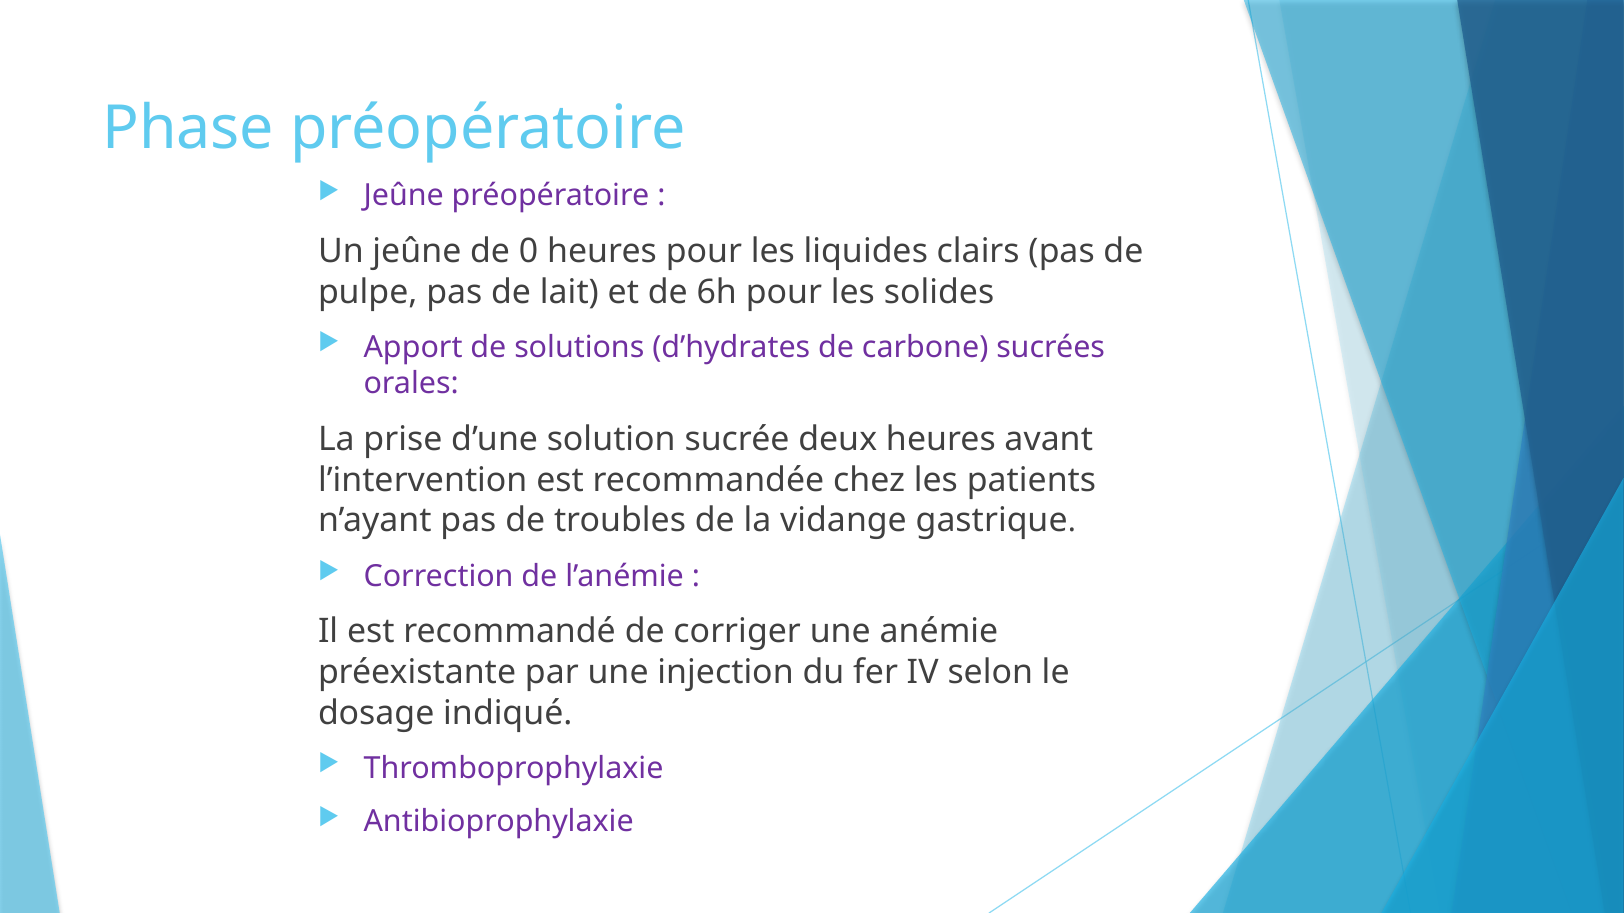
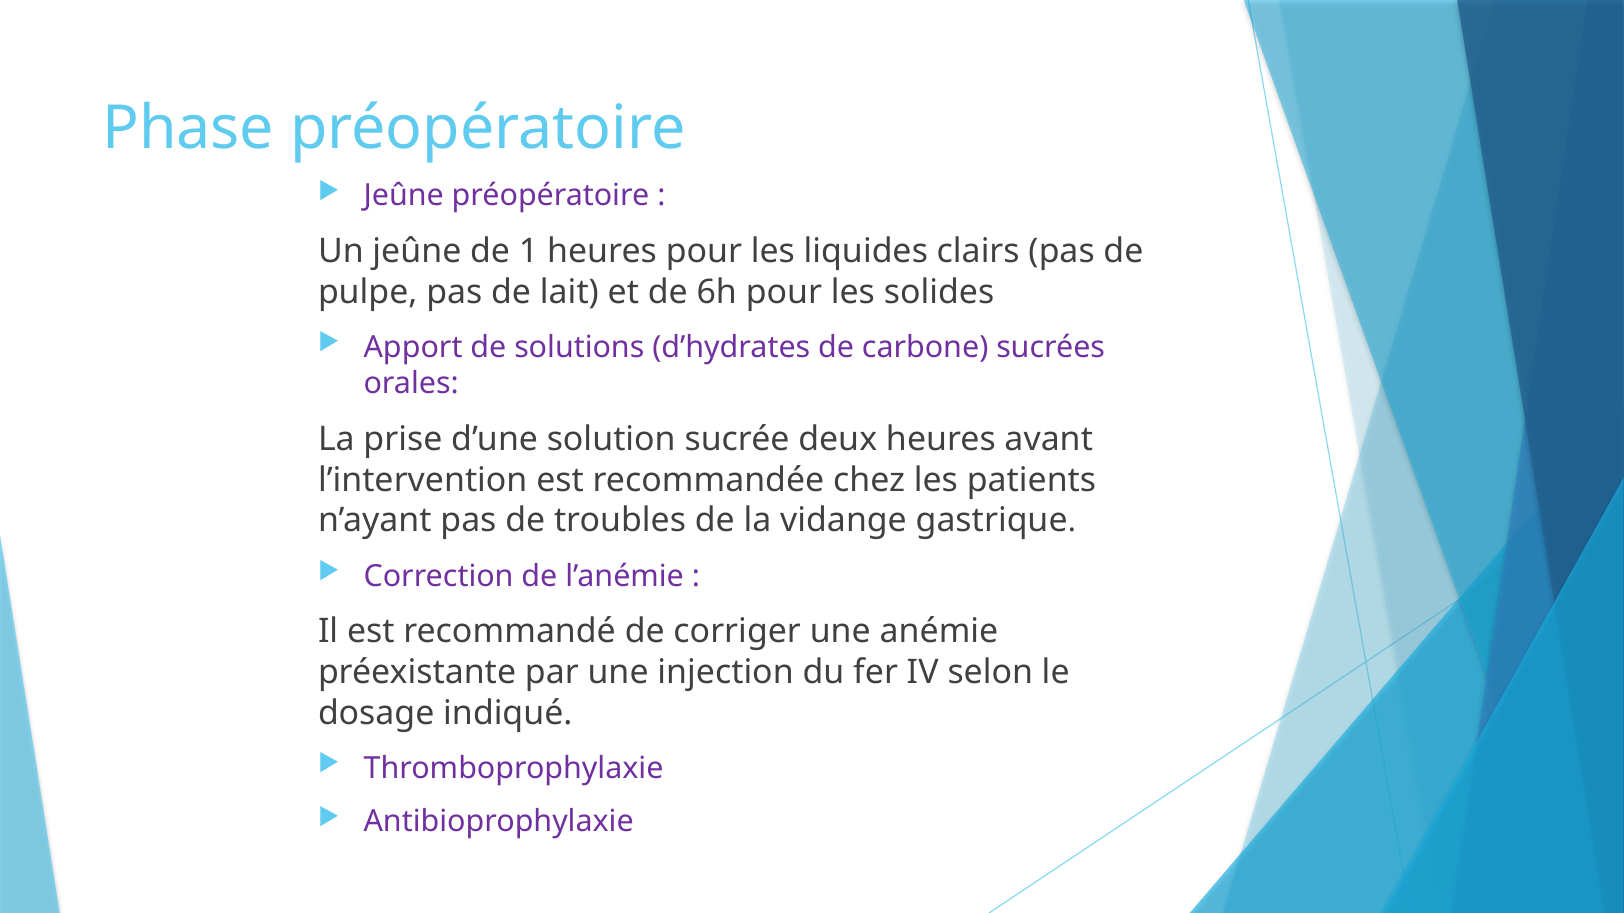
0: 0 -> 1 (529, 251)
